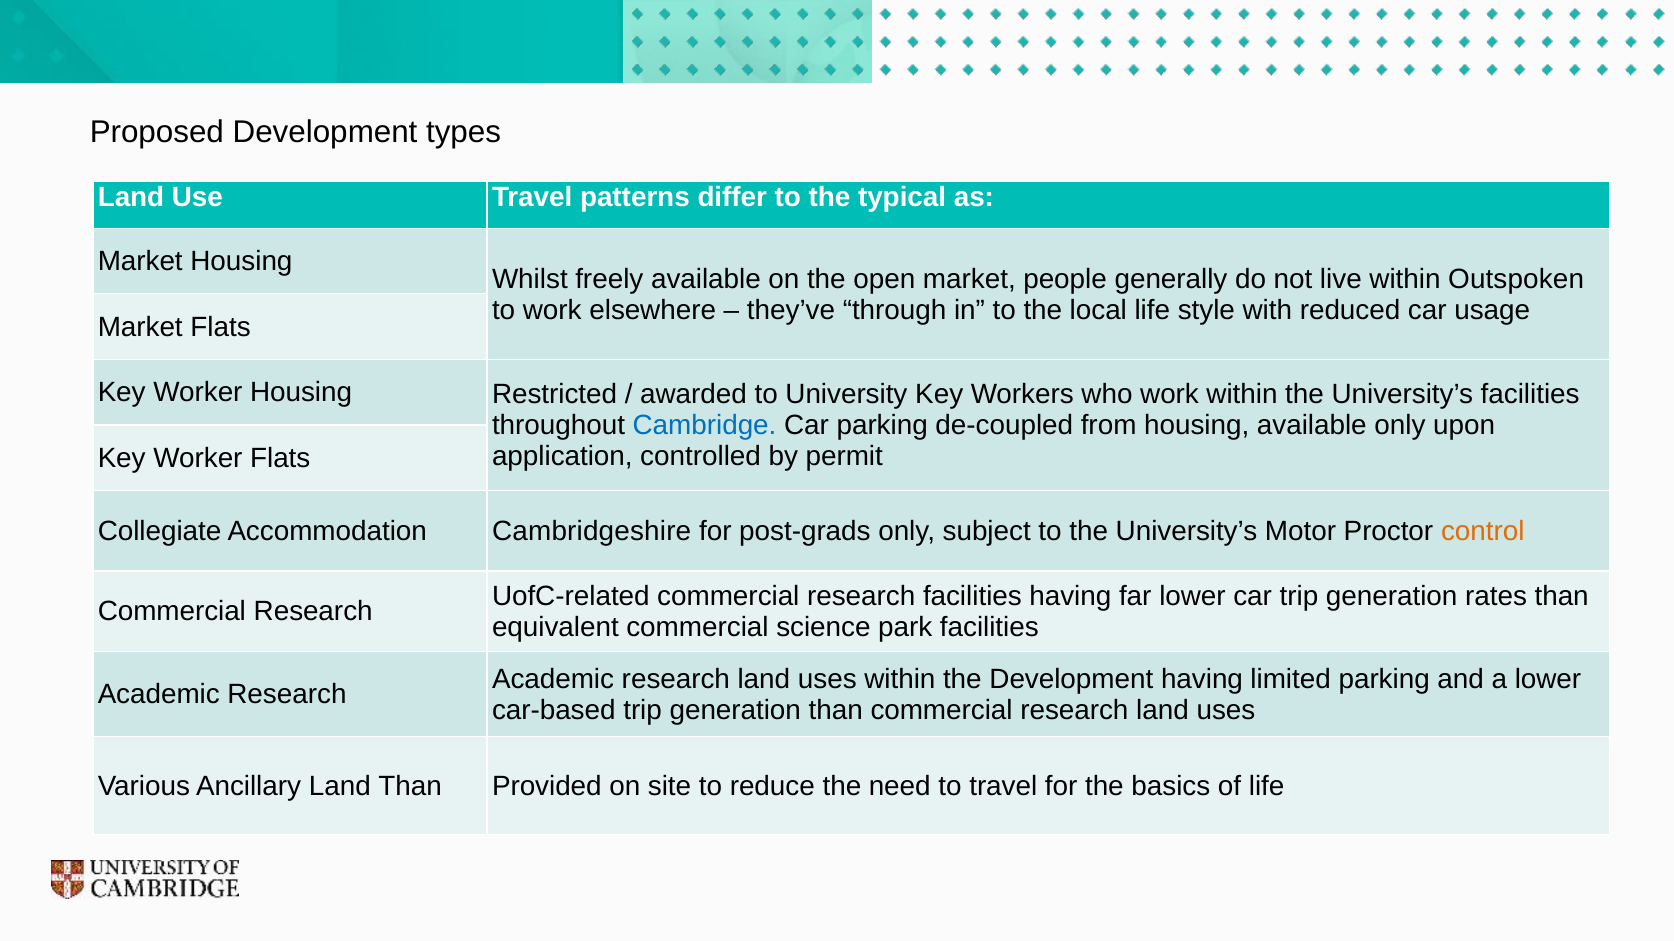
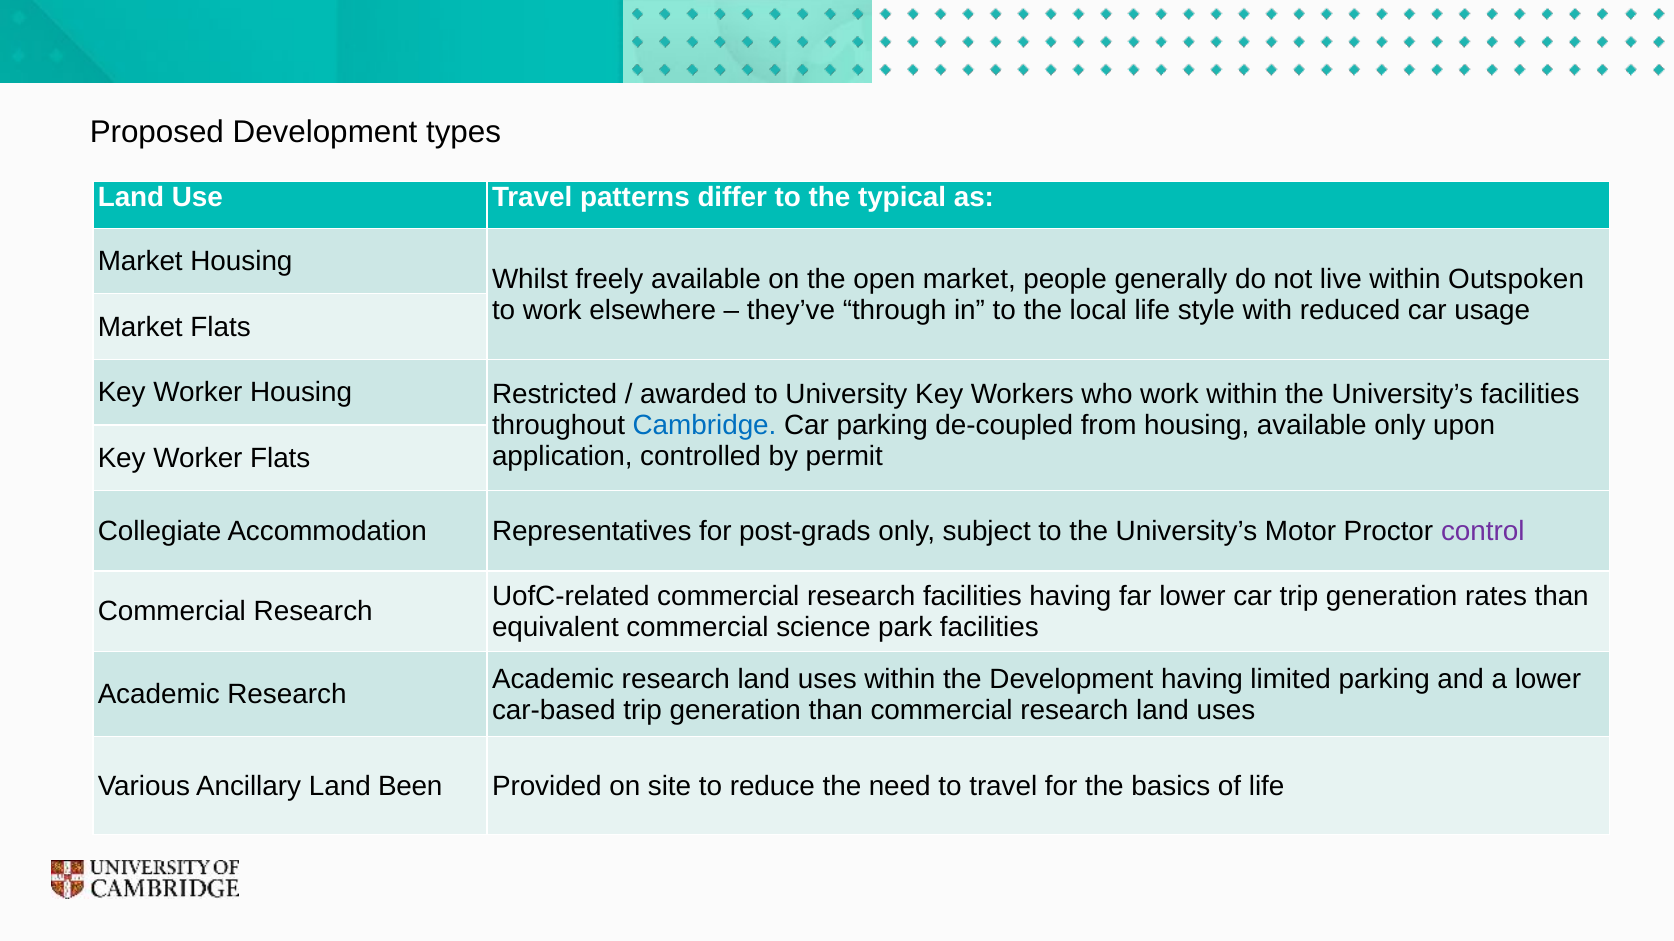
Cambridgeshire: Cambridgeshire -> Representatives (592, 531)
control colour: orange -> purple (1483, 531)
Land Than: Than -> Been (410, 786)
